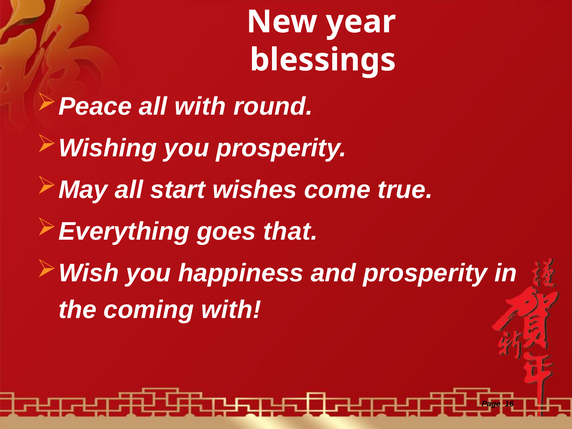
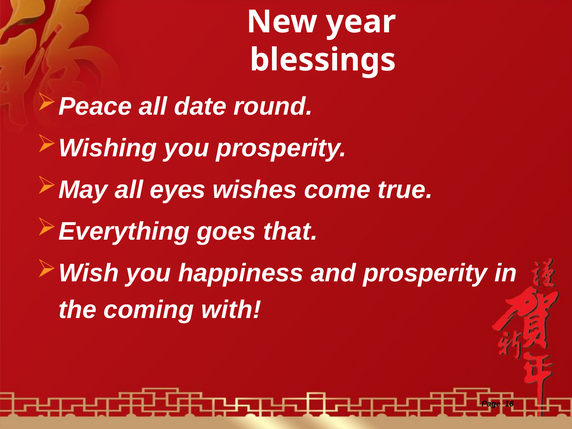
all with: with -> date (200, 106)
start: start -> eyes (178, 190)
